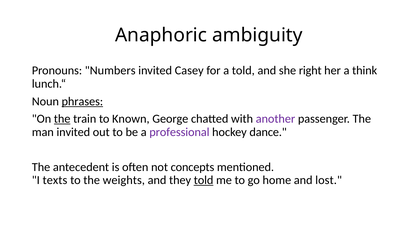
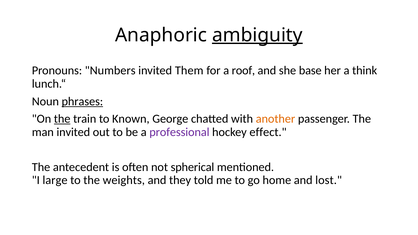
ambiguity underline: none -> present (257, 35)
Casey: Casey -> Them (189, 71)
a told: told -> roof (243, 71)
right: right -> base (310, 71)
another colour: purple -> orange (275, 119)
dance: dance -> effect (268, 132)
concepts: concepts -> spherical (193, 167)
texts: texts -> large (55, 180)
told underline: present -> none (204, 180)
